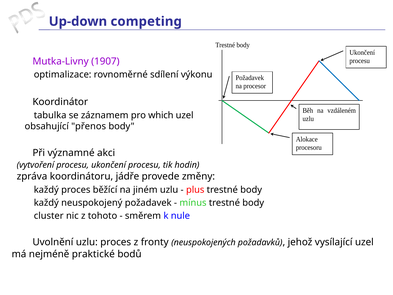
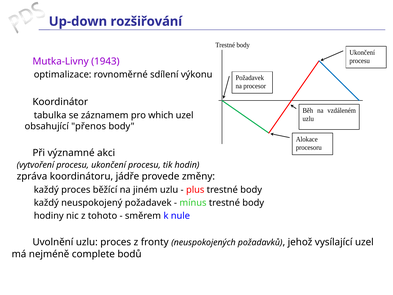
competing: competing -> rozšiřování (146, 21)
1907: 1907 -> 1943 (105, 61)
cluster: cluster -> hodiny (49, 216)
praktické: praktické -> complete (93, 254)
